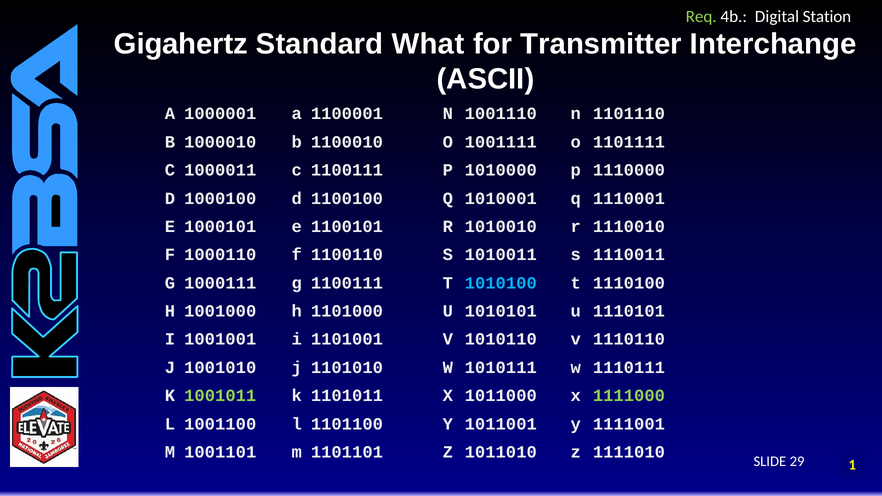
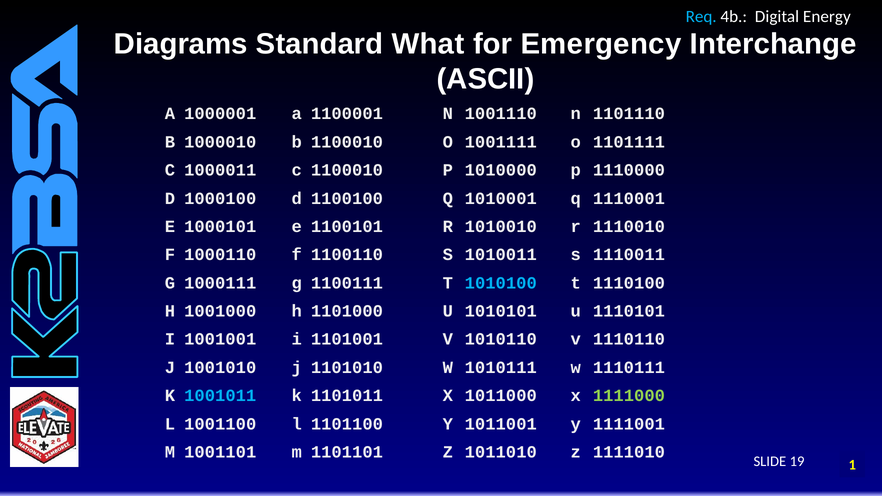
Req colour: light green -> light blue (701, 17)
Station: Station -> Energy (827, 17)
Gigahertz: Gigahertz -> Diagrams (181, 44)
Transmitter: Transmitter -> Emergency (601, 44)
c 1100111: 1100111 -> 1100010 (347, 170)
1001011 colour: light green -> light blue (220, 396)
29: 29 -> 19 (797, 462)
